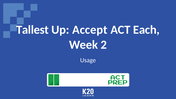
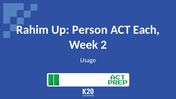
Tallest: Tallest -> Rahim (32, 30)
Accept: Accept -> Person (90, 30)
